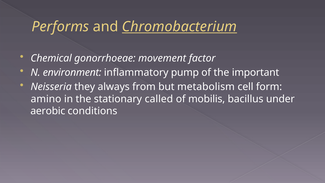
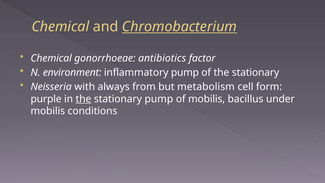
Performs: Performs -> Chemical (60, 27)
movement: movement -> antibiotics (162, 58)
of the important: important -> stationary (256, 72)
they: they -> with (85, 87)
amino: amino -> purple (46, 99)
the underline: none -> present (83, 99)
stationary called: called -> pump (159, 99)
aerobic: aerobic -> mobilis (48, 111)
